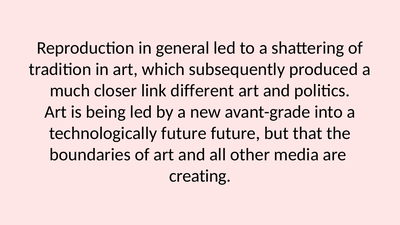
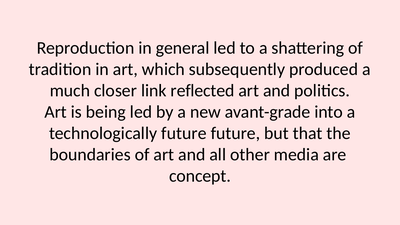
different: different -> reflected (203, 91)
creating: creating -> concept (200, 176)
